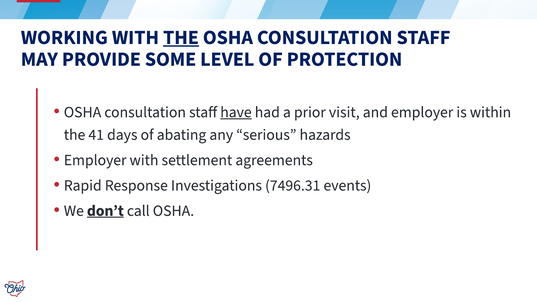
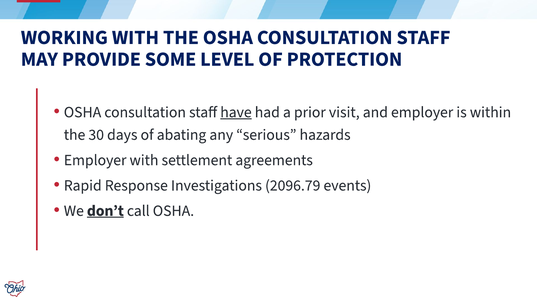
THE underline: present -> none (181, 37)
41: 41 -> 30 (96, 135)
7496.31: 7496.31 -> 2096.79 (293, 185)
